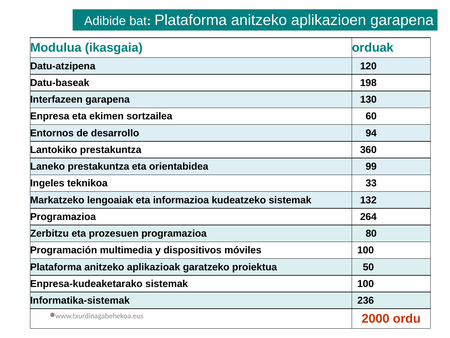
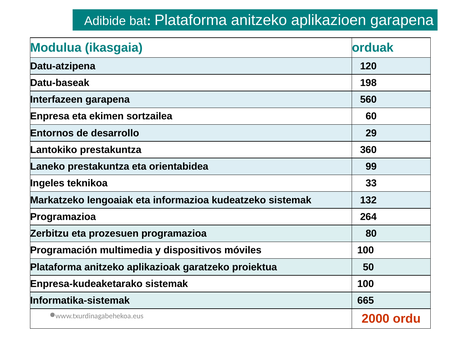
130: 130 -> 560 (368, 99)
94: 94 -> 29 (371, 133)
236: 236 -> 665 (366, 300)
